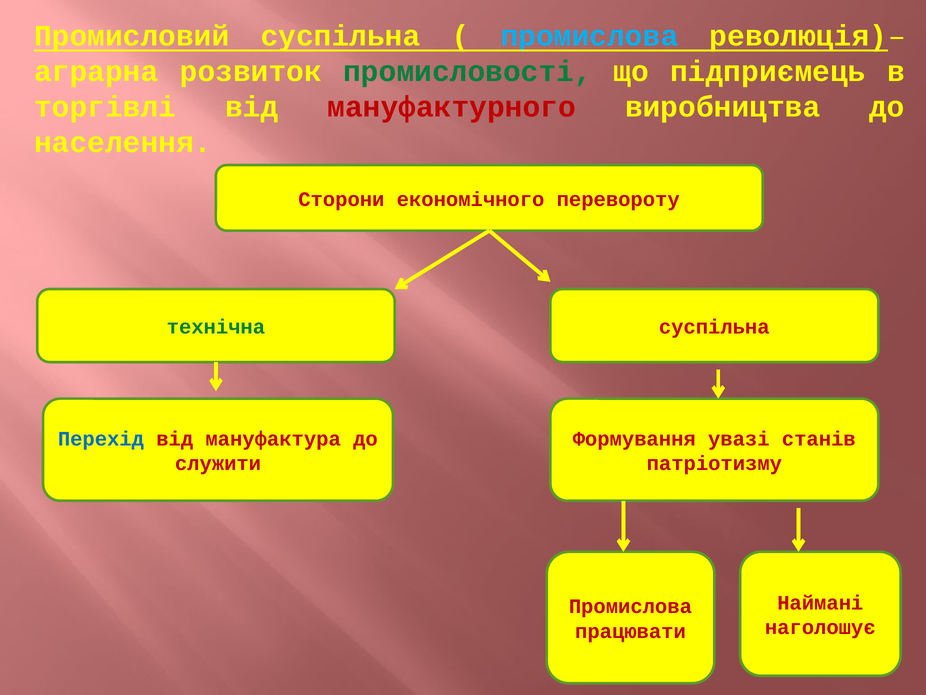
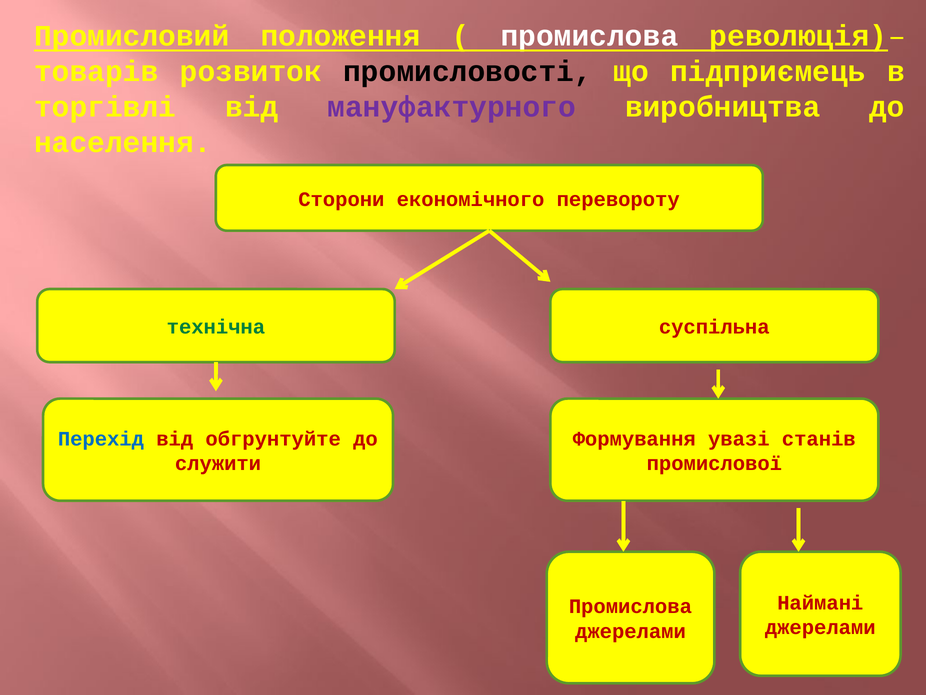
Промисловий суспільна: суспільна -> положення (341, 36)
промислова colour: light blue -> white (589, 36)
аграрна: аграрна -> товарів (96, 72)
промисловості colour: green -> black (468, 72)
мануфактурного colour: red -> purple (452, 107)
мануфактура: мануфактура -> обгрунтуйте (273, 438)
патріотизму: патріотизму -> промислової (714, 463)
наголошує: наголошує -> джерелами (820, 627)
працювати: працювати -> джерелами (630, 631)
